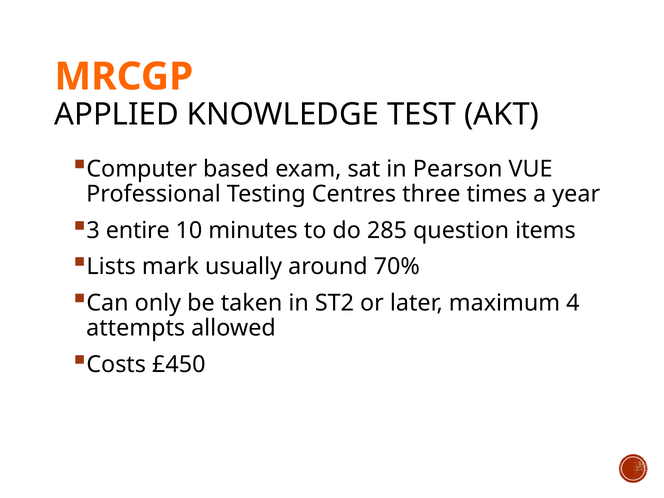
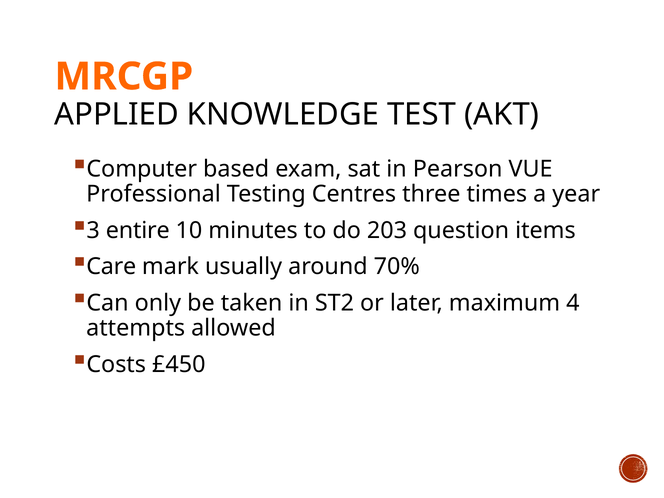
285: 285 -> 203 (387, 230)
Lists: Lists -> Care (111, 267)
